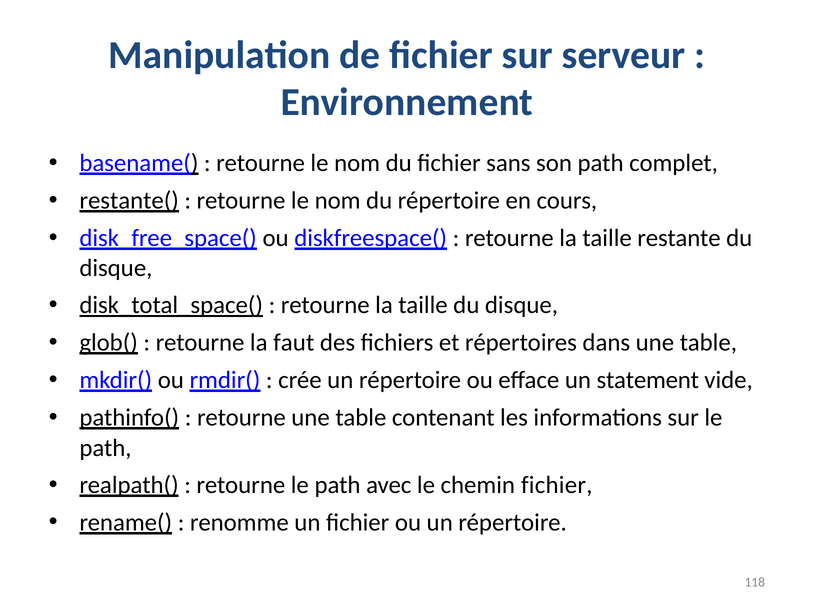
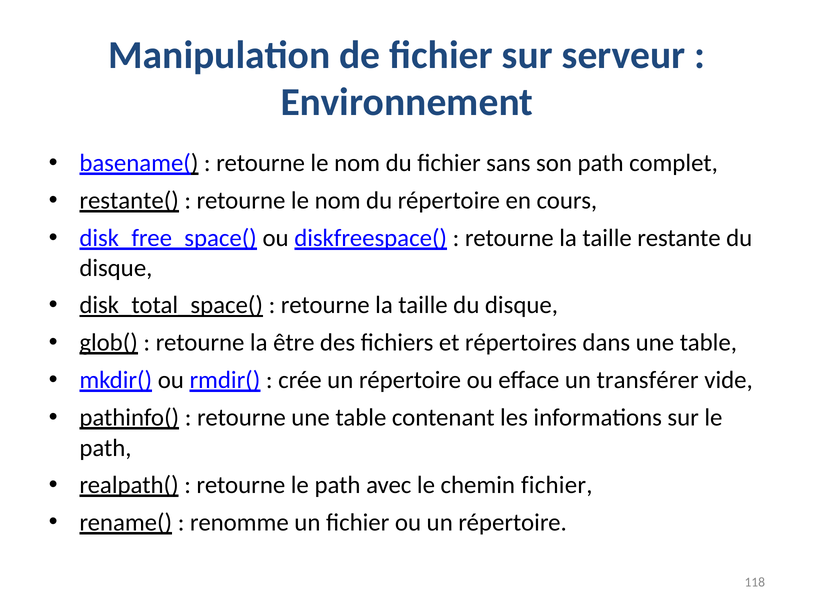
faut: faut -> être (294, 343)
statement: statement -> transférer (648, 380)
